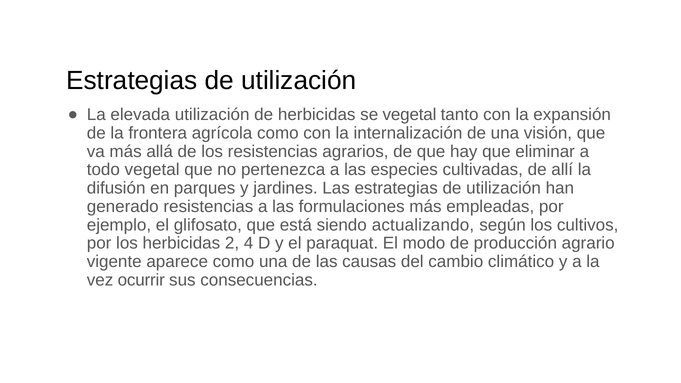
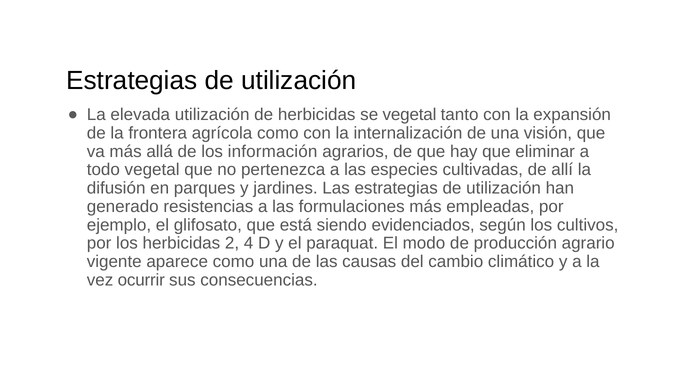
los resistencias: resistencias -> información (273, 152)
actualizando: actualizando -> evidenciados (423, 225)
